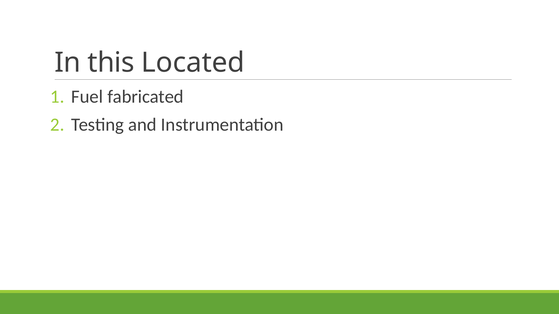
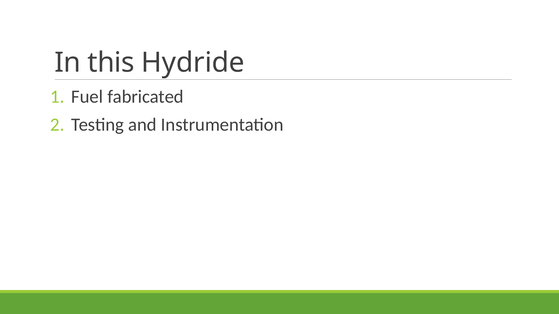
Located: Located -> Hydride (193, 63)
